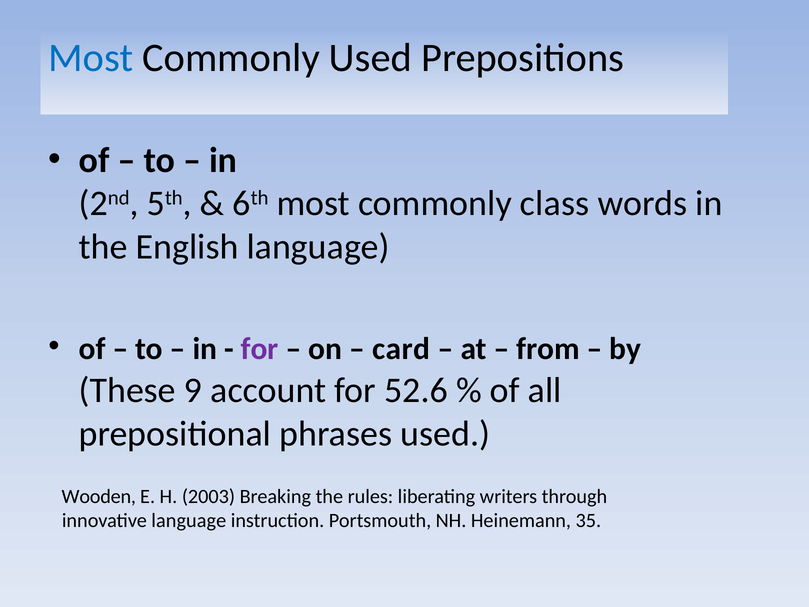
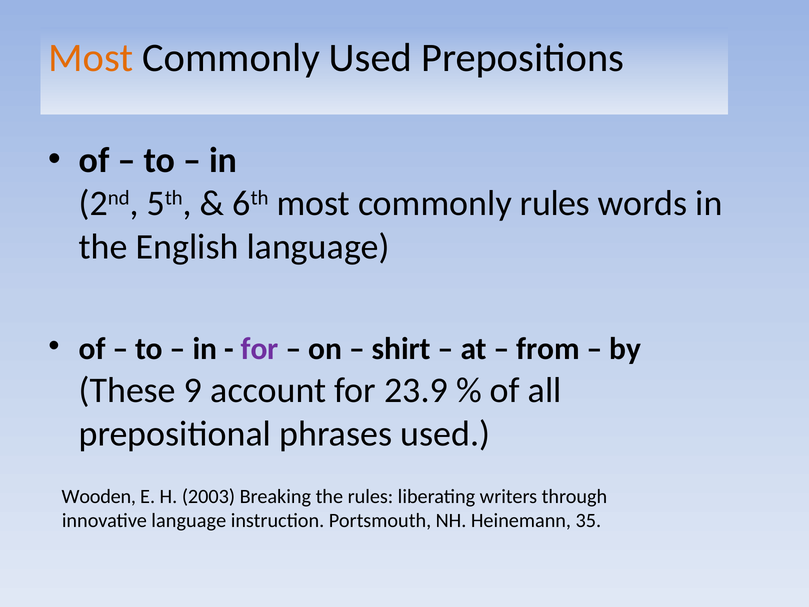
Most colour: blue -> orange (91, 58)
commonly class: class -> rules (555, 203)
card: card -> shirt (401, 349)
52.6: 52.6 -> 23.9 (416, 390)
